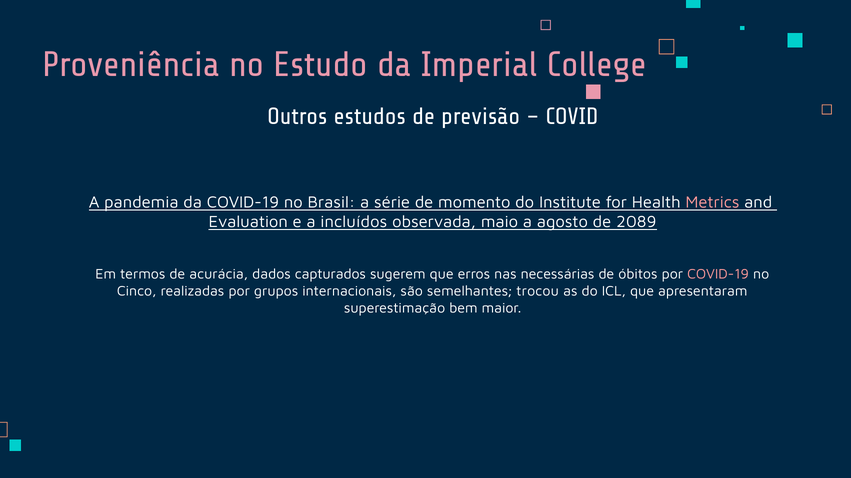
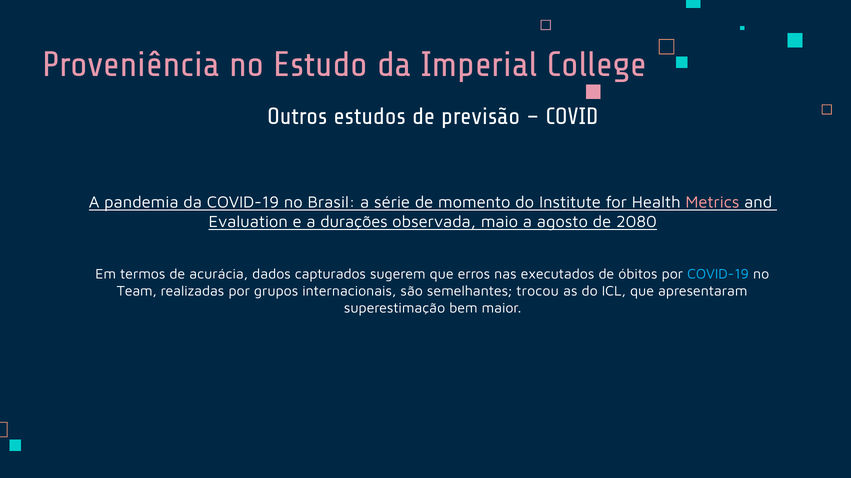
incluídos: incluídos -> durações (354, 222)
2089: 2089 -> 2080 (636, 222)
necessárias: necessárias -> executados (558, 275)
COVID-19 colour: pink -> light blue (718, 275)
Cinco: Cinco -> Team (137, 292)
